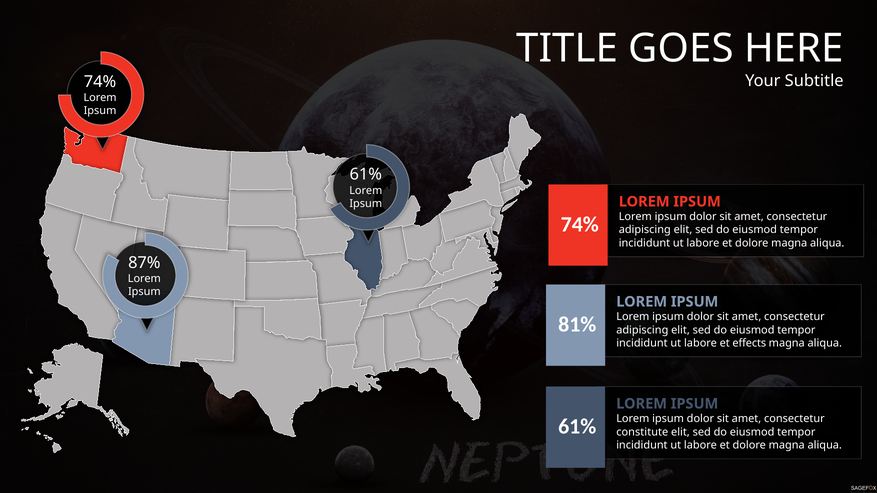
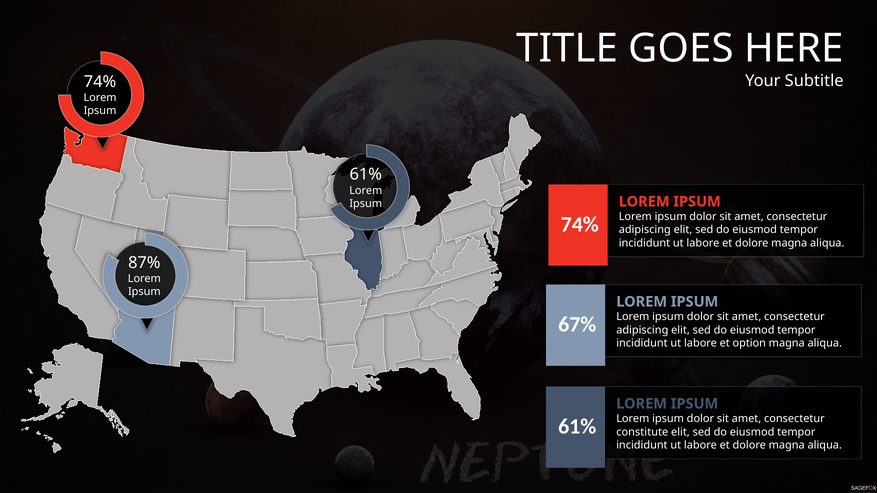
81%: 81% -> 67% (577, 325)
effects: effects -> option (749, 343)
